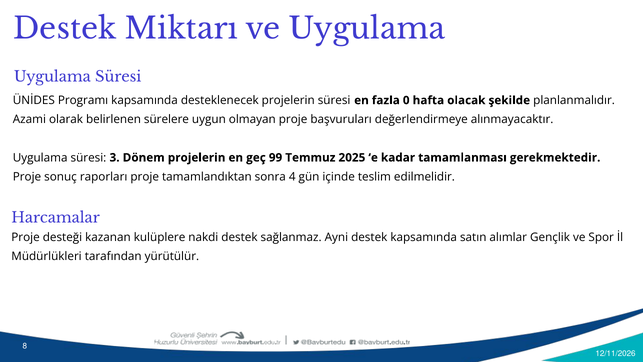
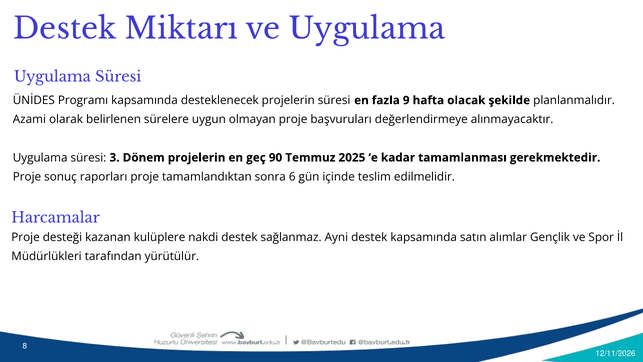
0: 0 -> 9 (406, 100)
99: 99 -> 90 (276, 157)
4: 4 -> 6 (292, 177)
